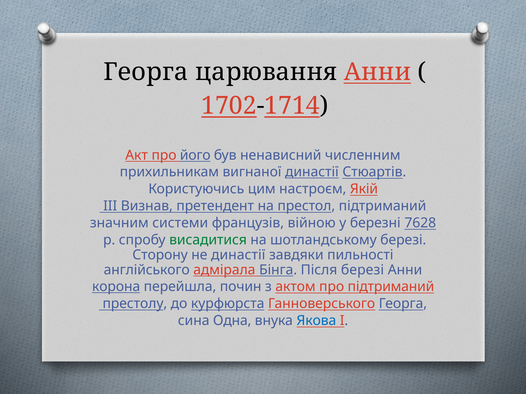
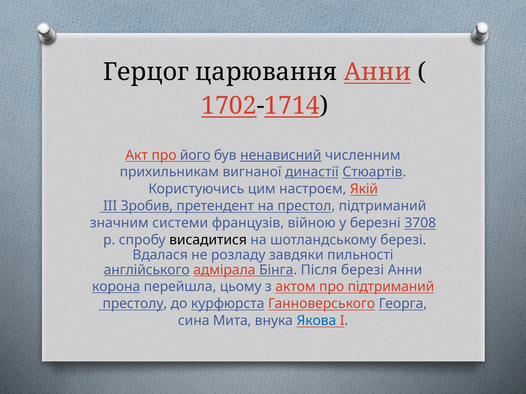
Георга: Георга -> Герцог (146, 72)
ненависний underline: none -> present (281, 155)
Визнав: Визнав -> Зробив (147, 206)
7628: 7628 -> 3708 (420, 223)
висадитися colour: green -> black (208, 240)
Сторону: Сторону -> Вдалася (160, 255)
не династії: династії -> розладу (238, 255)
англійського underline: none -> present (147, 270)
почин: почин -> цьому (241, 287)
Одна: Одна -> Мита (232, 321)
